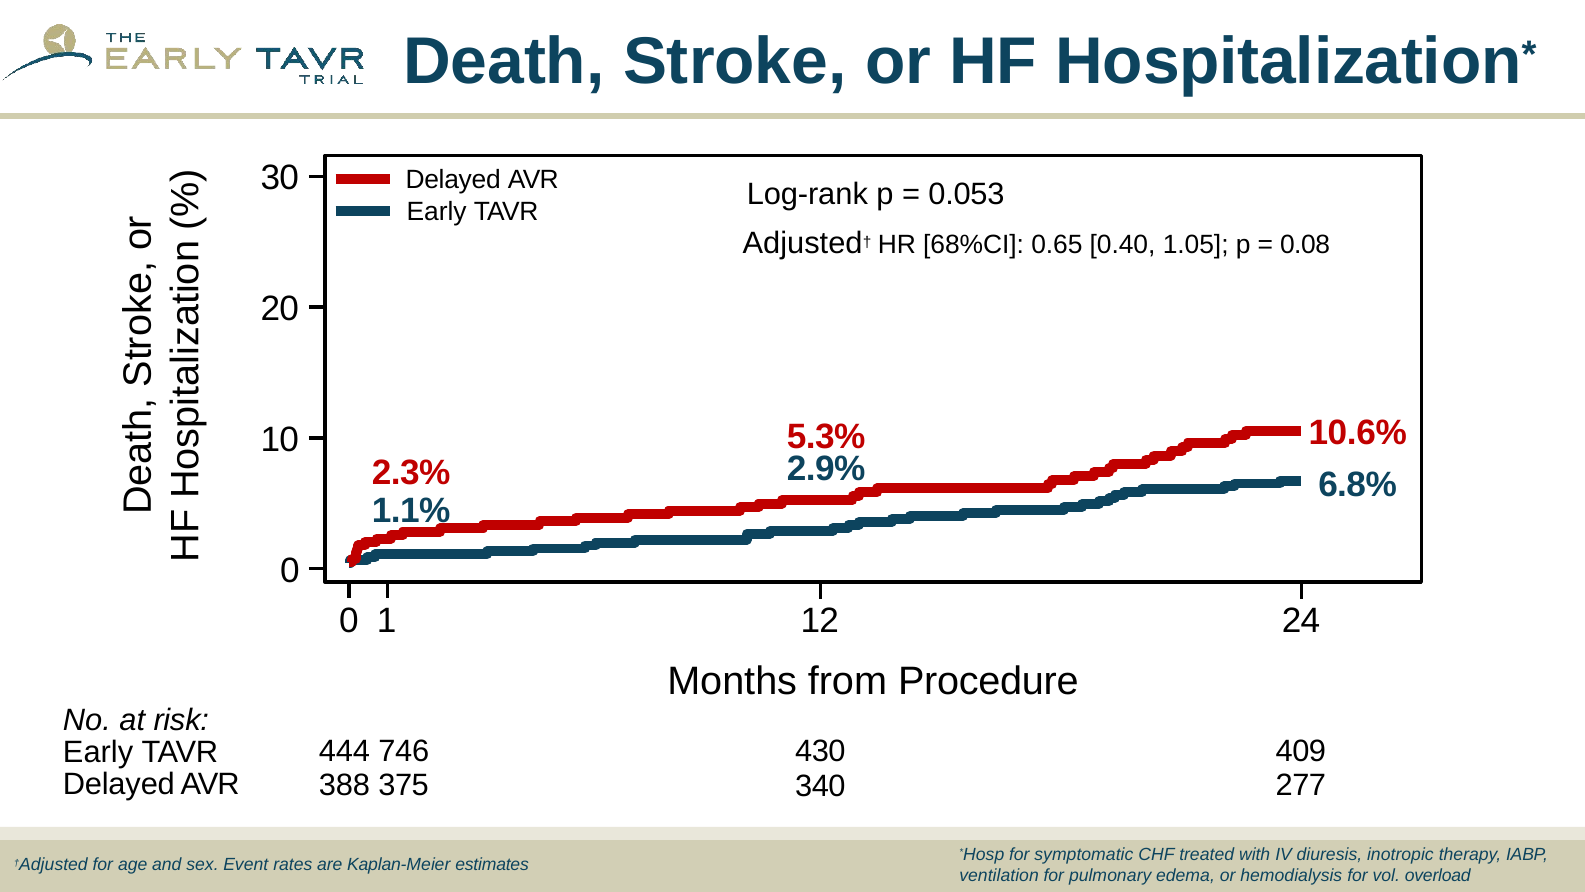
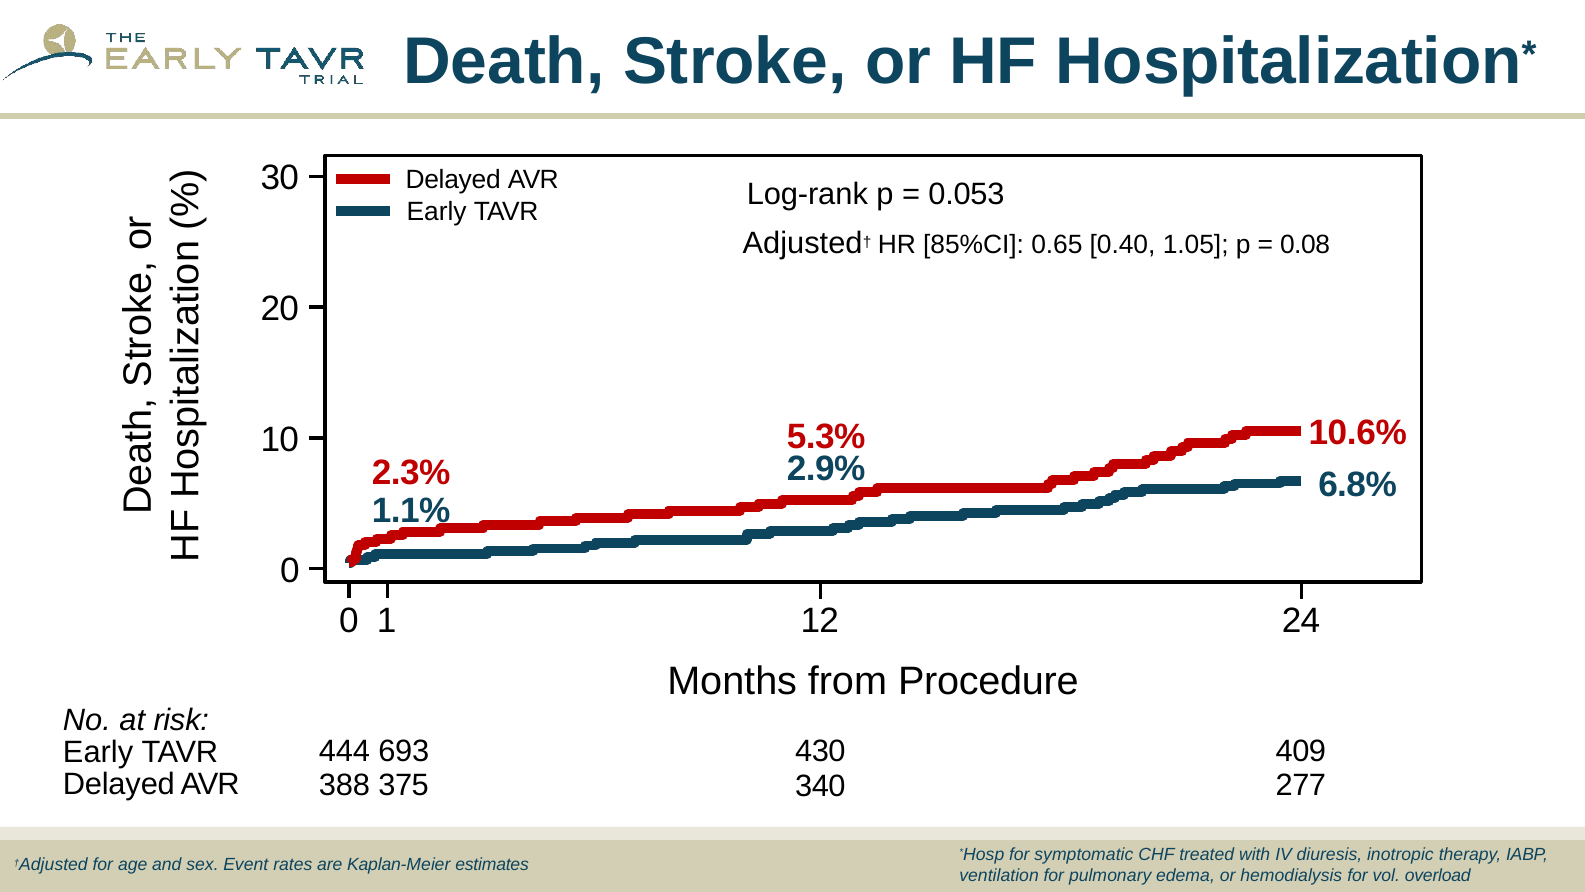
68%CI: 68%CI -> 85%CI (974, 245)
746: 746 -> 693 (404, 751)
